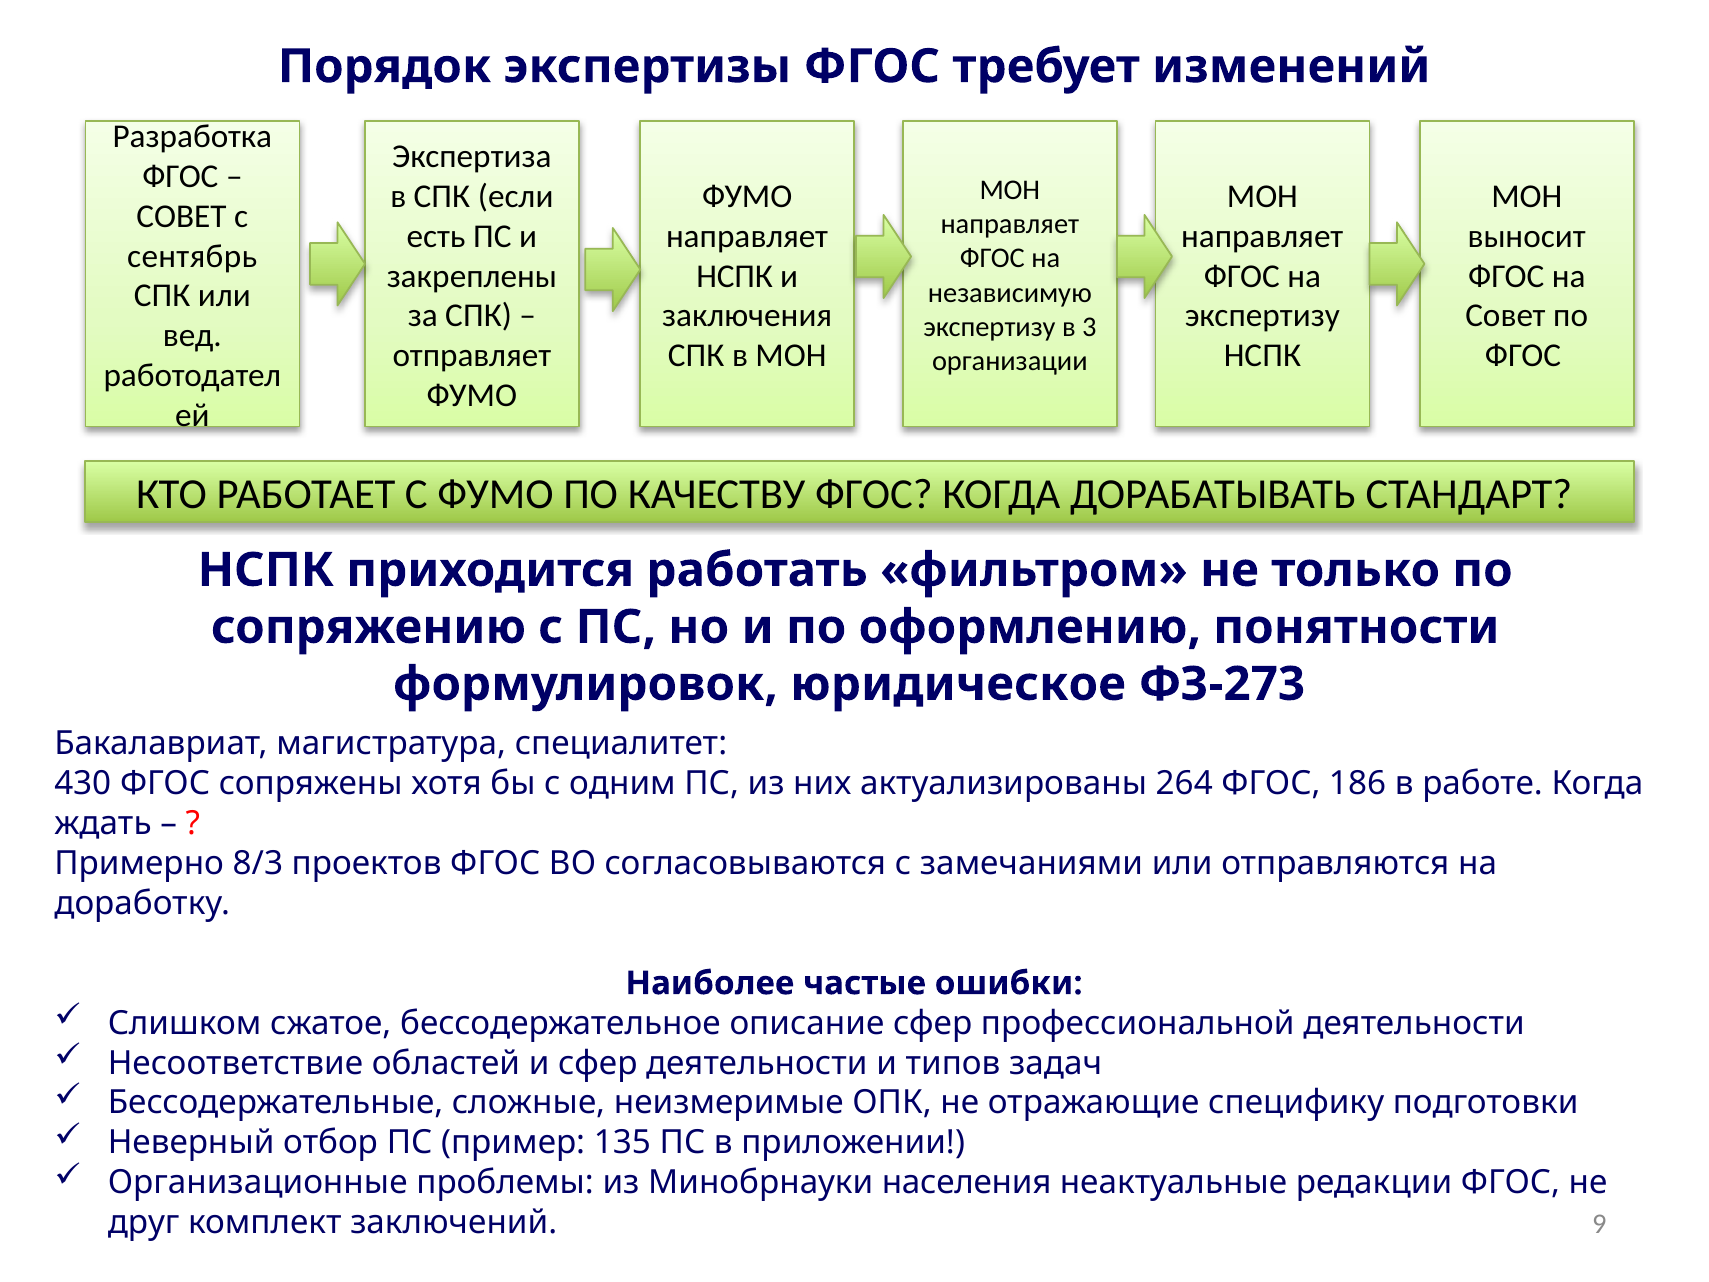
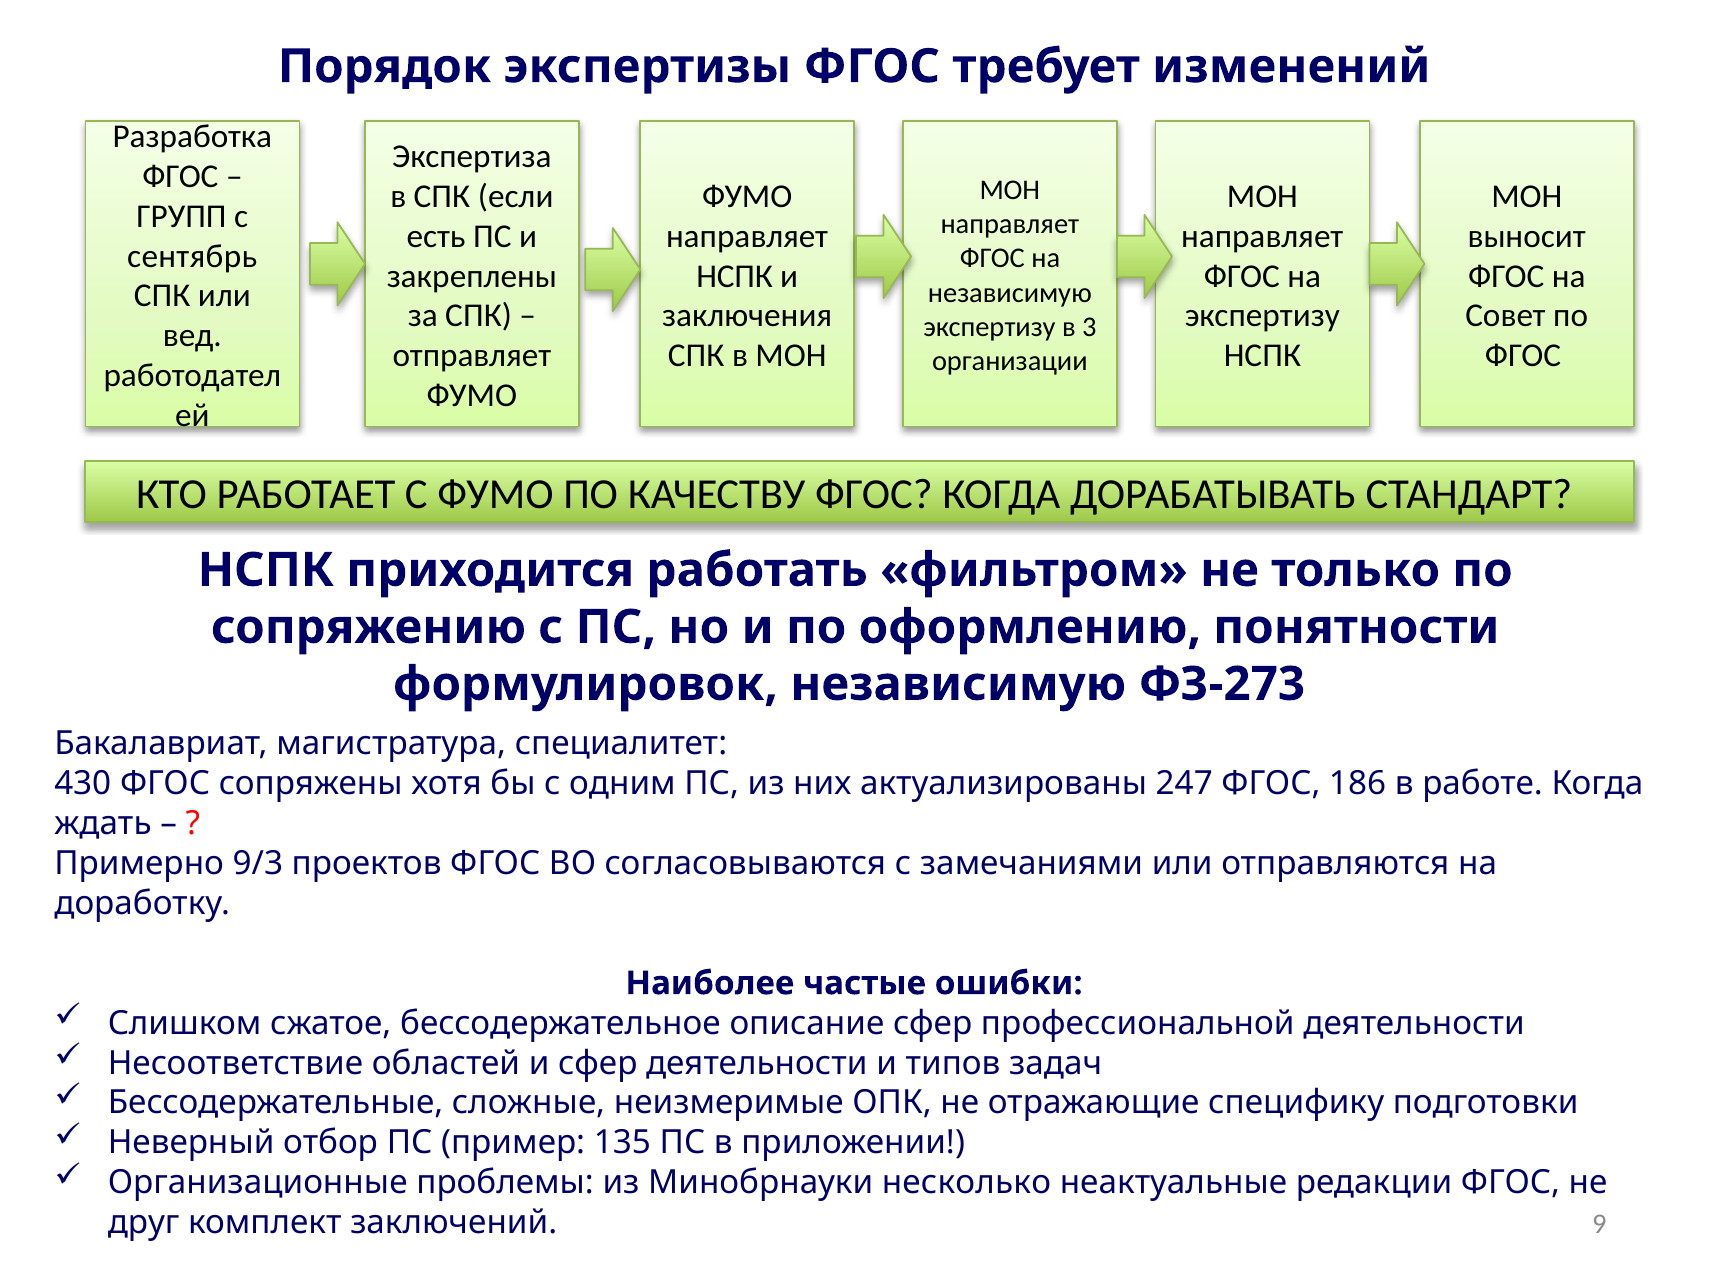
СОВЕТ: СОВЕТ -> ГРУПП (181, 216)
формулировок юридическое: юридическое -> независимую (958, 684)
264: 264 -> 247 (1184, 784)
8/3: 8/3 -> 9/3 (258, 863)
населения: населения -> несколько (966, 1183)
